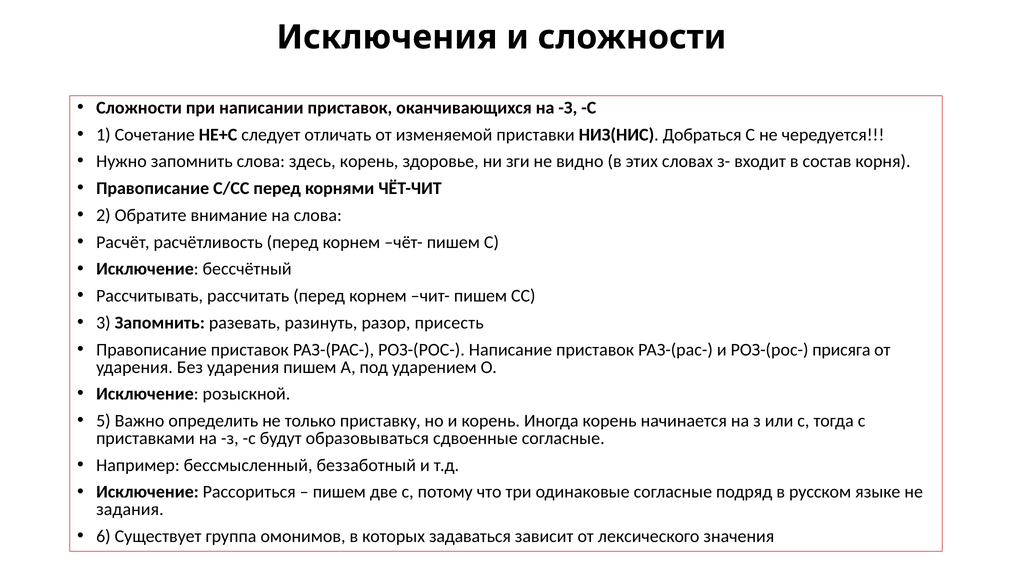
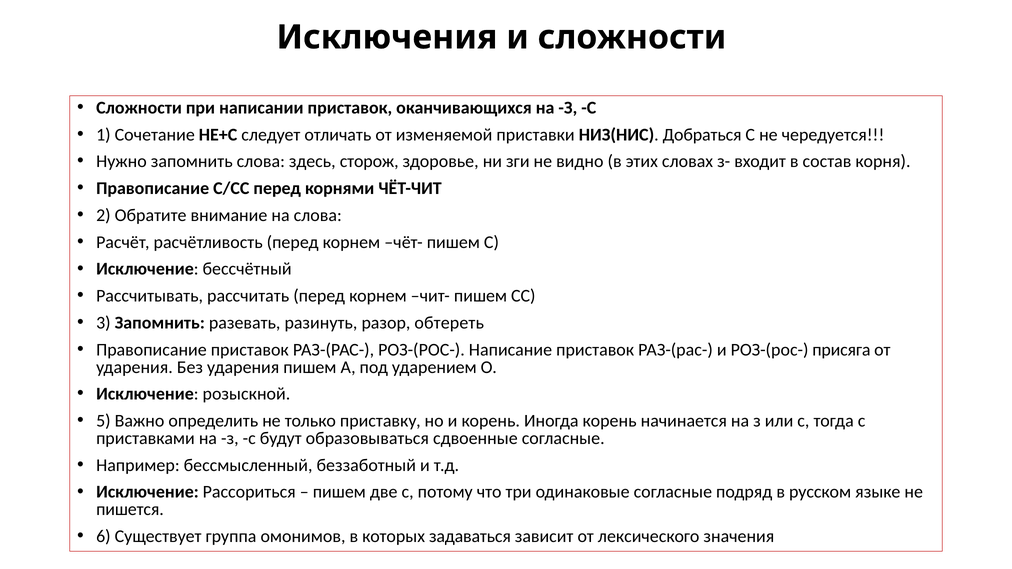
здесь корень: корень -> сторож (369, 162)
присесть: присесть -> обтереть (449, 323)
задания: задания -> пишется (130, 510)
